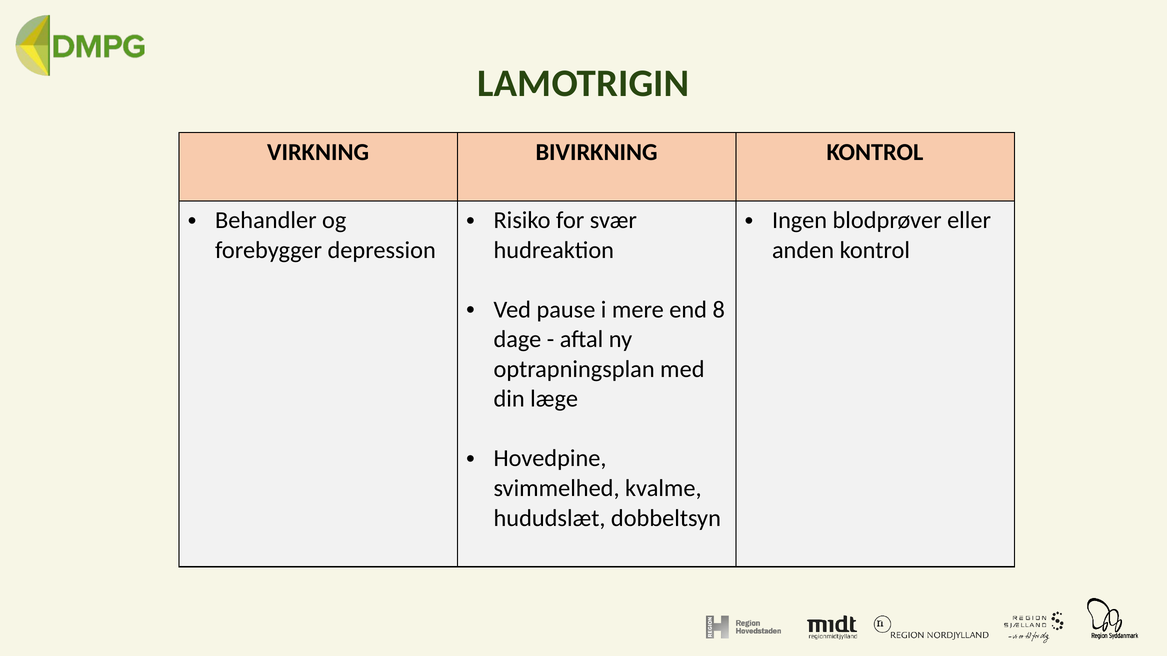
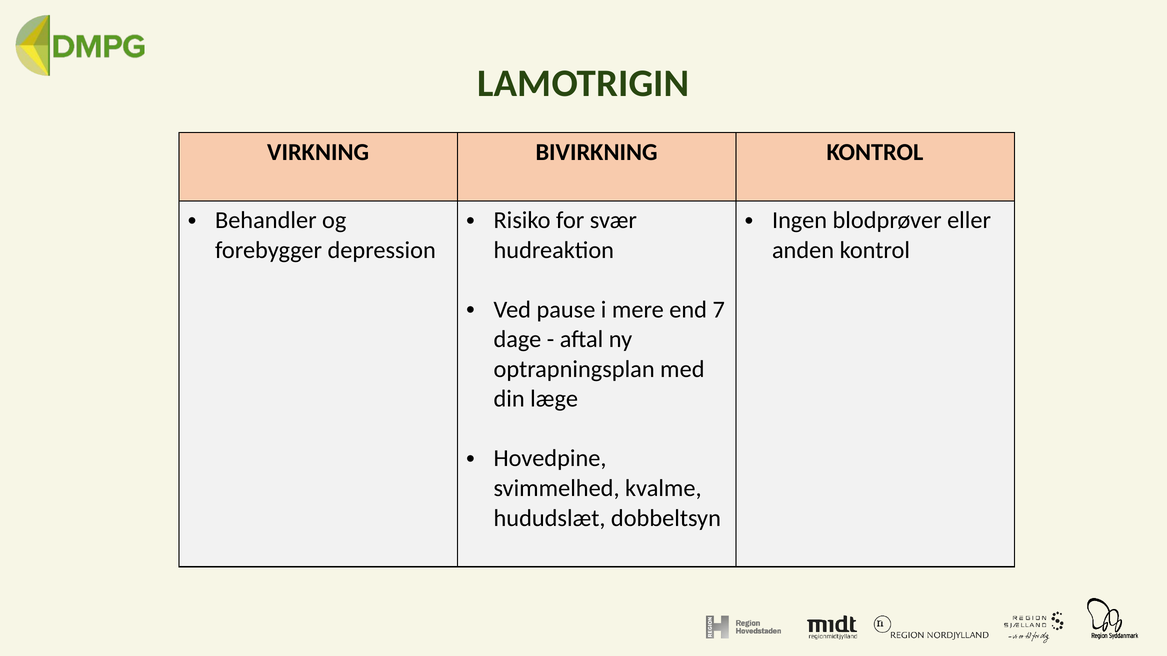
8: 8 -> 7 (719, 310)
